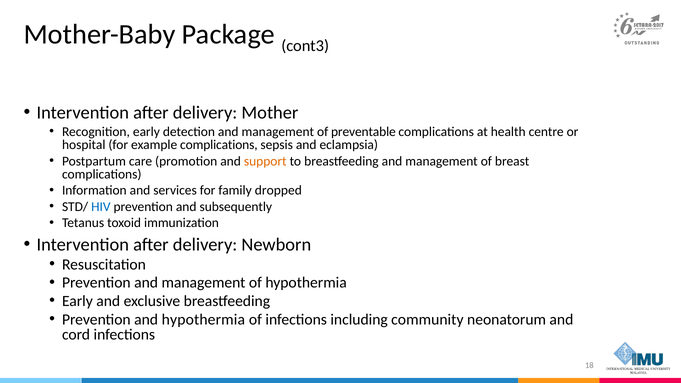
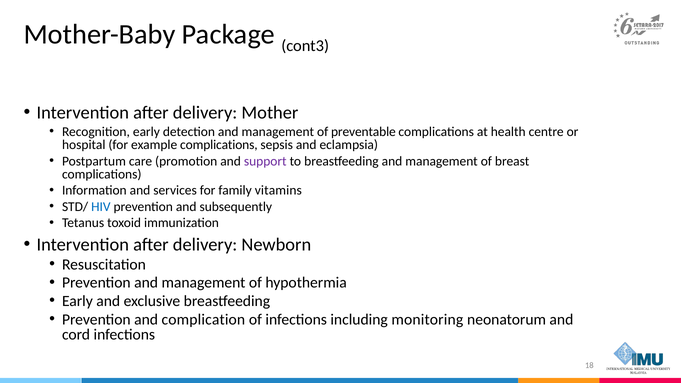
support colour: orange -> purple (265, 161)
dropped: dropped -> vitamins (278, 190)
and hypothermia: hypothermia -> complication (203, 320)
community: community -> monitoring (427, 320)
